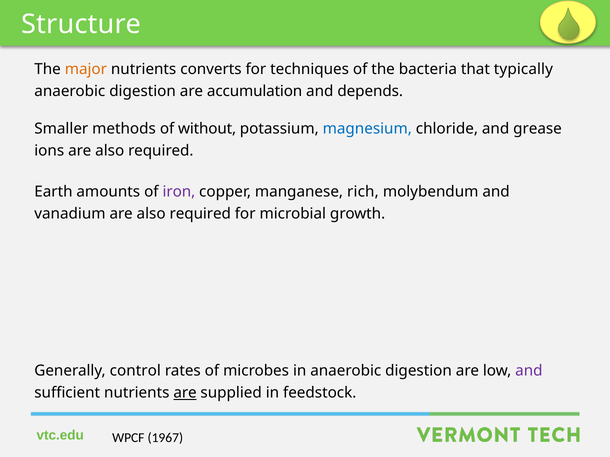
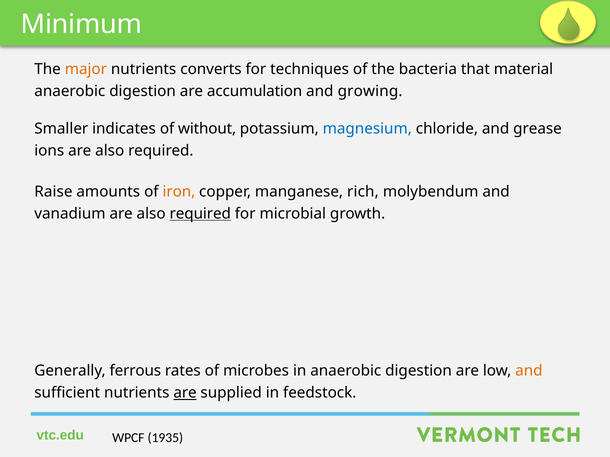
Structure: Structure -> Minimum (81, 24)
typically: typically -> material (523, 69)
depends: depends -> growing (370, 91)
methods: methods -> indicates (124, 129)
Earth: Earth -> Raise (53, 192)
iron colour: purple -> orange (179, 192)
required underline: none -> present (200, 214)
control: control -> ferrous (135, 371)
and colour: purple -> orange (529, 371)
1967: 1967 -> 1935 (165, 438)
